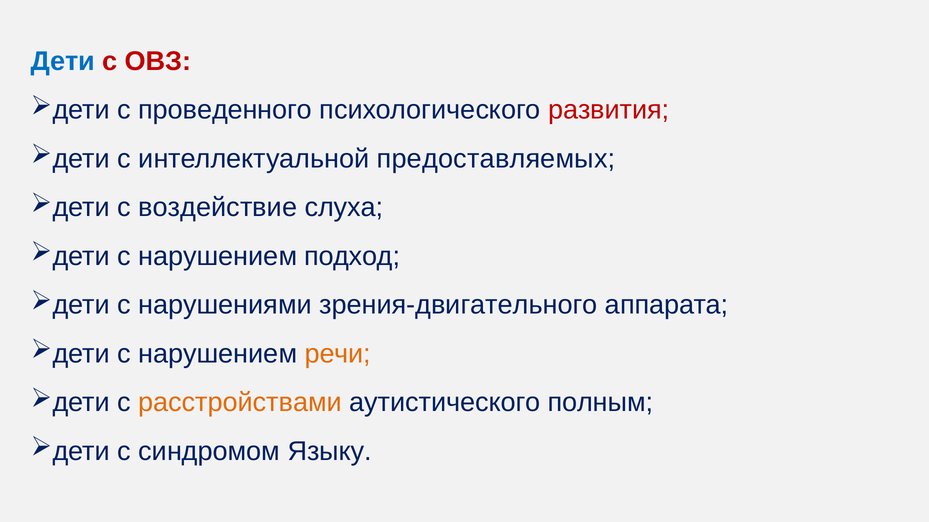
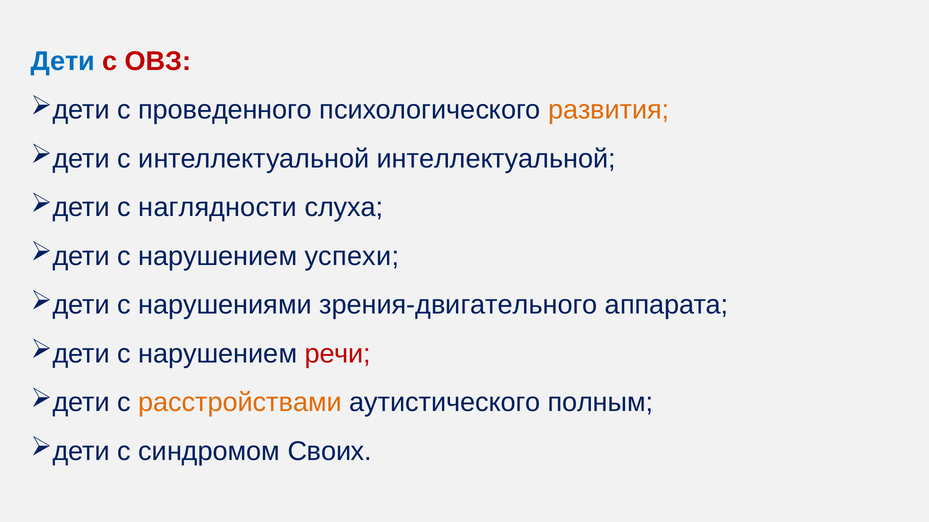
развития colour: red -> orange (609, 110)
интеллектуальной предоставляемых: предоставляемых -> интеллектуальной (496, 159)
воздействие: воздействие -> наглядности (218, 208)
подход: подход -> успехи (352, 257)
речи colour: orange -> red (338, 354)
Языку: Языку -> Своих (330, 452)
